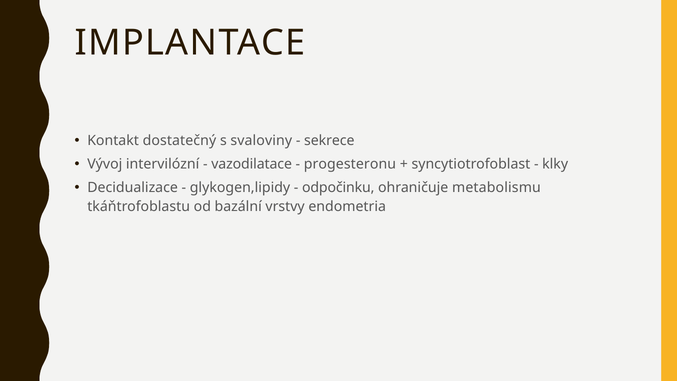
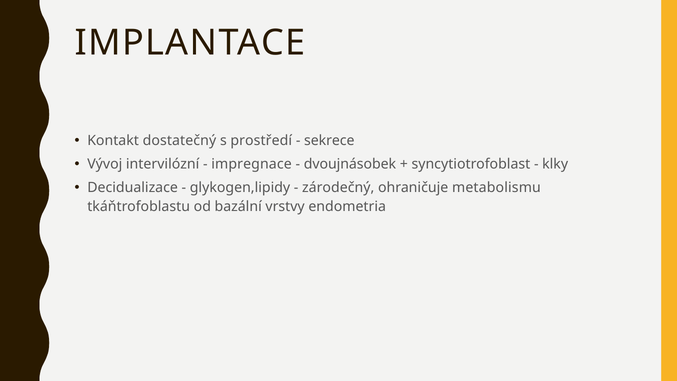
svaloviny: svaloviny -> prostředí (261, 141)
vazodilatace: vazodilatace -> impregnace (252, 164)
progesteronu: progesteronu -> dvoujnásobek (350, 164)
odpočinku: odpočinku -> zárodečný (338, 188)
